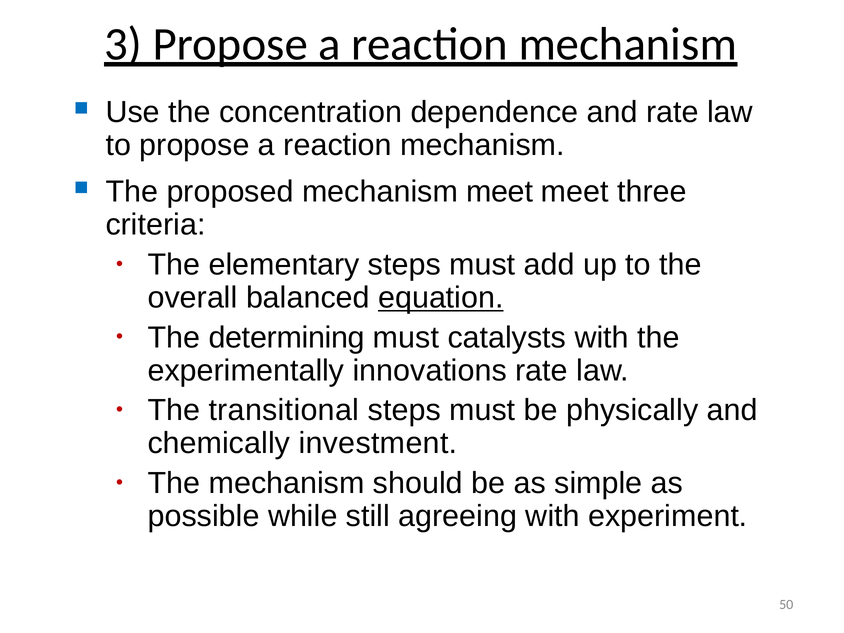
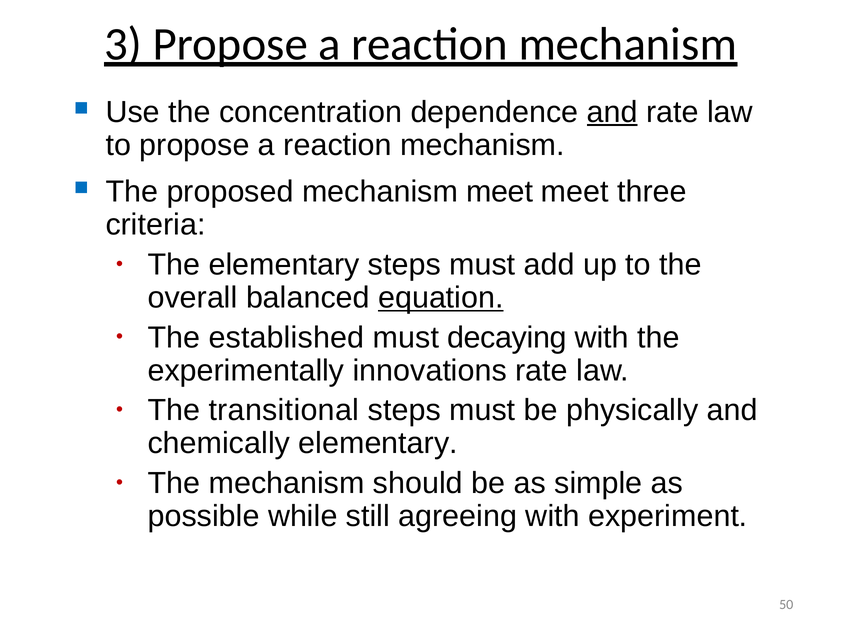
and underline: none -> present (612, 112)
determining: determining -> established (287, 338)
catalysts: catalysts -> decaying (507, 338)
chemically investment: investment -> elementary (378, 443)
